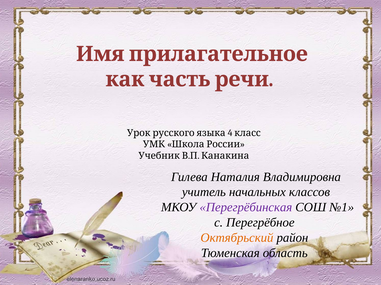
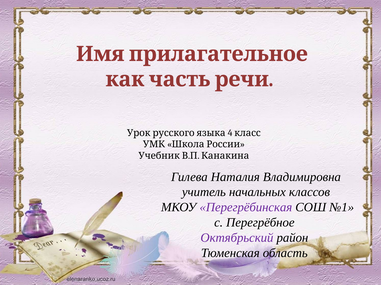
Октябрьский colour: orange -> purple (237, 238)
